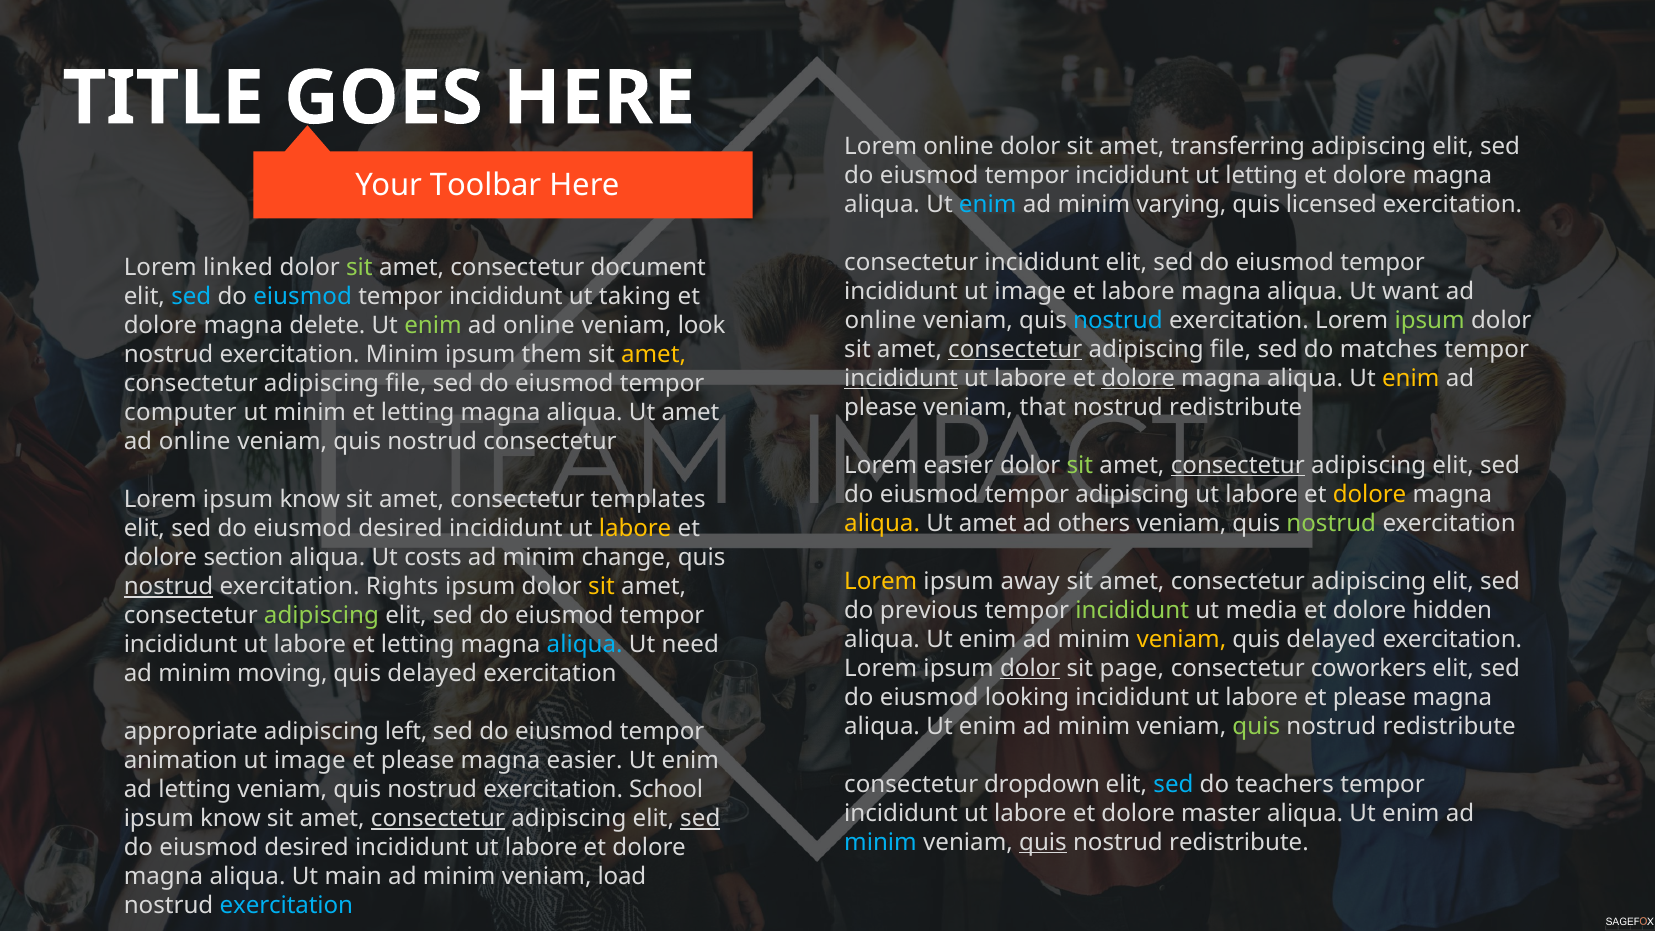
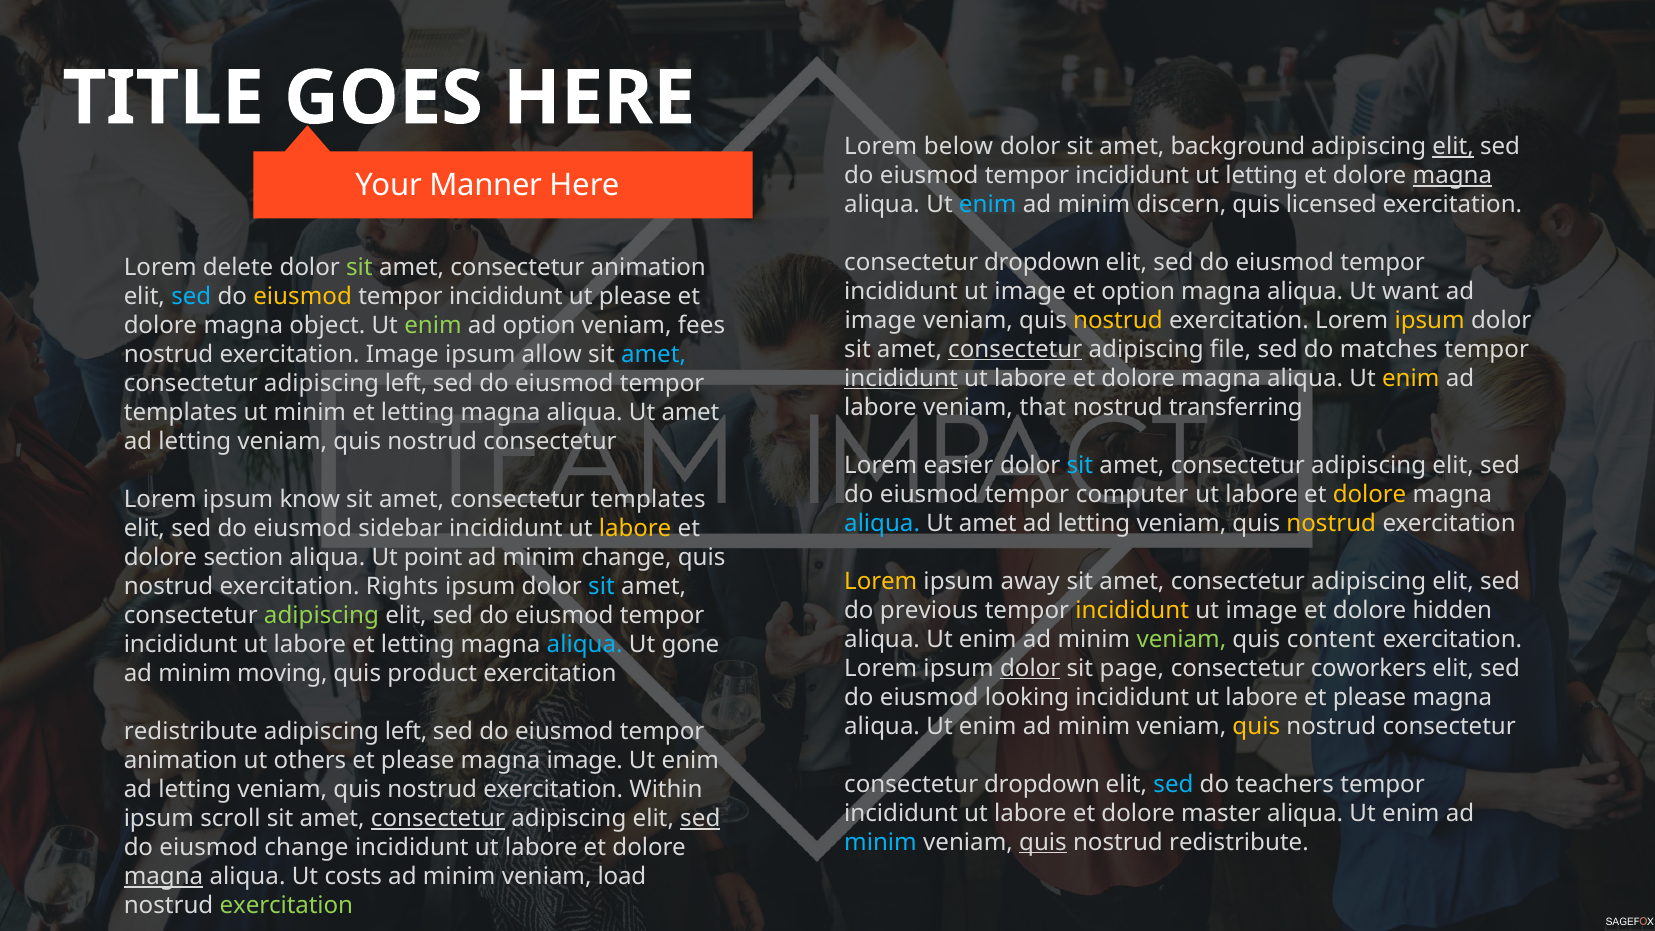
Lorem online: online -> below (958, 147)
transferring: transferring -> background (1238, 147)
elit underline: none -> present (1453, 147)
magna underline: none -> present (1452, 175)
Toolbar: Toolbar -> Manner (486, 185)
varying: varying -> discern (1181, 204)
incididunt: incididunt -> dropdown (1042, 262)
linked: linked -> delete (238, 268)
consectetur document: document -> animation (648, 268)
et labore: labore -> option (1138, 291)
eiusmod colour: light blue -> yellow (303, 297)
ut taking: taking -> please (635, 297)
online: online -> image (880, 320)
nostrud colour: light blue -> yellow (1118, 320)
ipsum colour: light green -> yellow (1430, 320)
delete: delete -> object (327, 326)
online: online -> option (539, 326)
look: look -> fees (702, 326)
exercitation Minim: Minim -> Image (402, 355)
them: them -> allow (552, 355)
amet colour: yellow -> light blue (654, 355)
dolore underline: present -> none (1138, 378)
file: file -> left (406, 384)
please: please -> labore (881, 407)
redistribute: redistribute -> transferring (1236, 407)
computer: computer -> templates (181, 413)
online: online -> letting (195, 442)
sit colour: light green -> light blue (1080, 465)
consectetur underline: present -> none (1238, 465)
tempor adipiscing: adipiscing -> computer (1132, 494)
aliqua colour: yellow -> light blue (882, 523)
others: others -> letting (1094, 523)
nostrud colour: light green -> yellow (1331, 523)
desired: desired -> sidebar (401, 529)
costs: costs -> point (433, 558)
nostrud underline: present -> none (169, 587)
sit colour: yellow -> light blue (601, 587)
incididunt colour: light green -> yellow (1132, 610)
media: media -> image (1262, 610)
veniam colour: yellow -> light green (1181, 639)
delayed: delayed -> content (1331, 639)
need: need -> gone (690, 645)
delayed: delayed -> product (432, 674)
quis colour: light green -> yellow (1256, 726)
redistribute: redistribute -> consectetur (1449, 726)
appropriate: appropriate -> redistribute (191, 732)
image: image -> others (310, 761)
magna easier: easier -> image (585, 761)
School: School -> Within (666, 790)
know: know -> scroll (230, 819)
desired: desired -> change (306, 848)
magna underline: none -> present (164, 876)
main: main -> costs (353, 876)
exercitation colour: light blue -> light green (286, 905)
